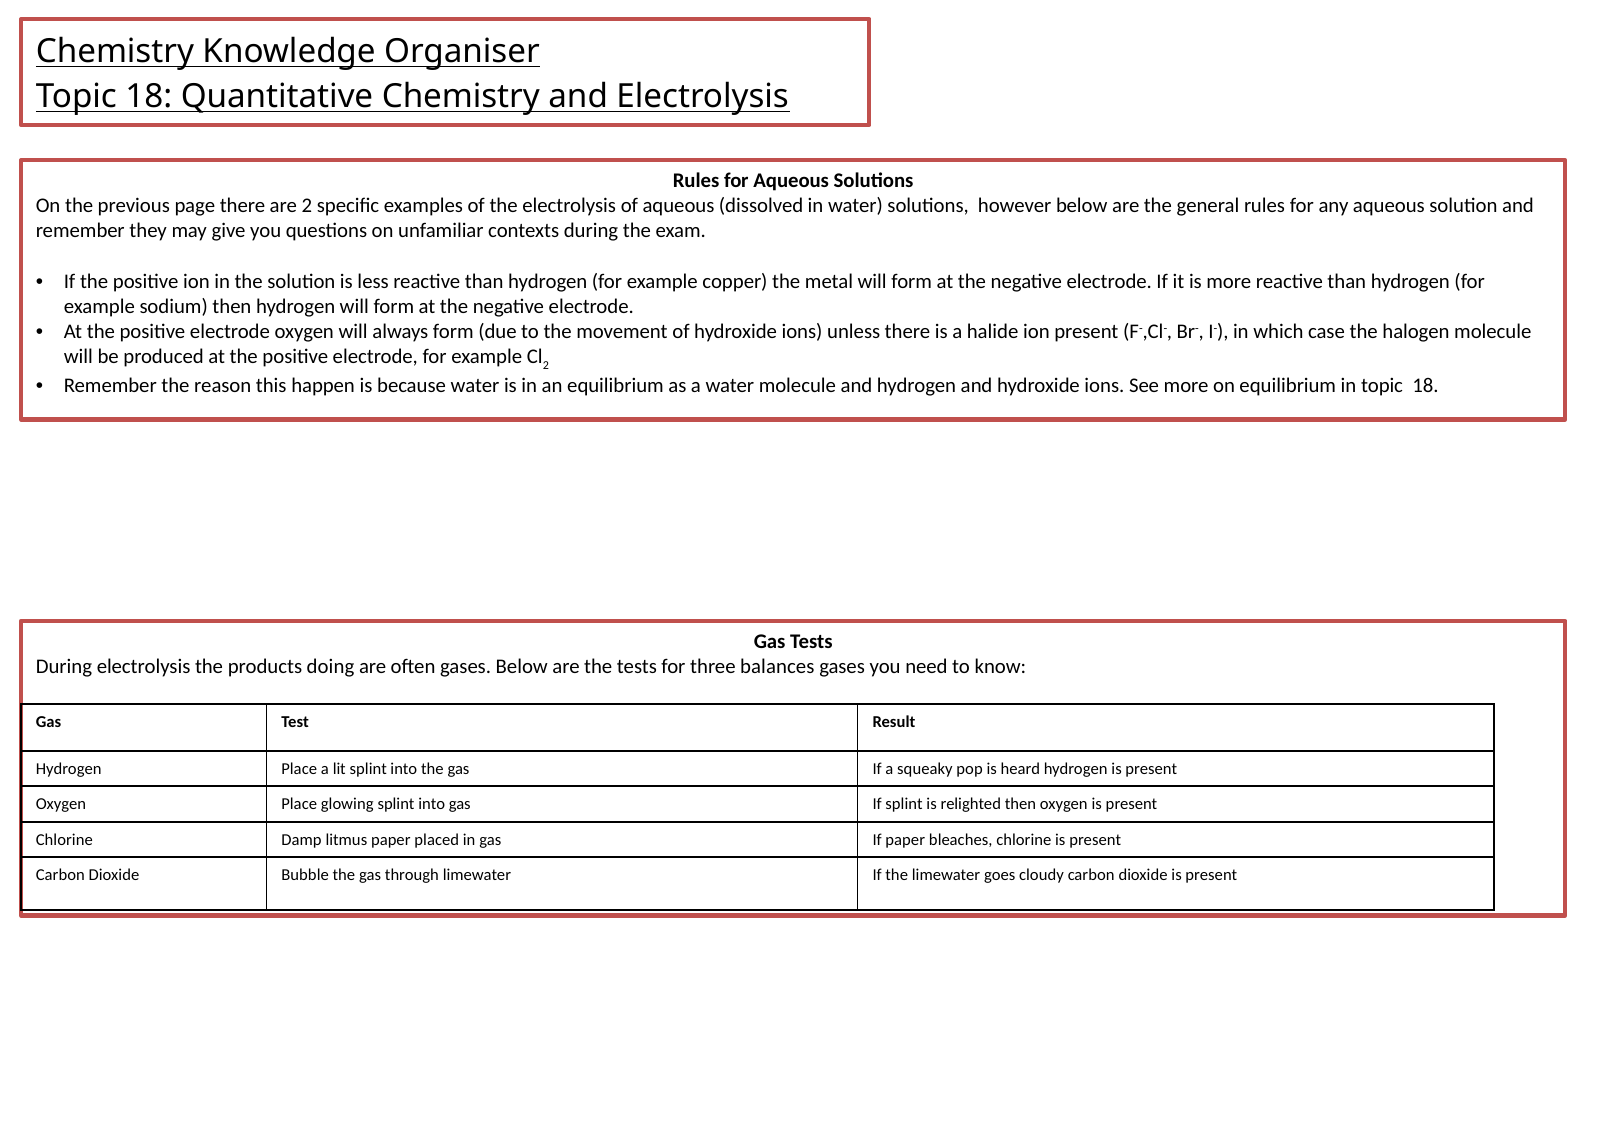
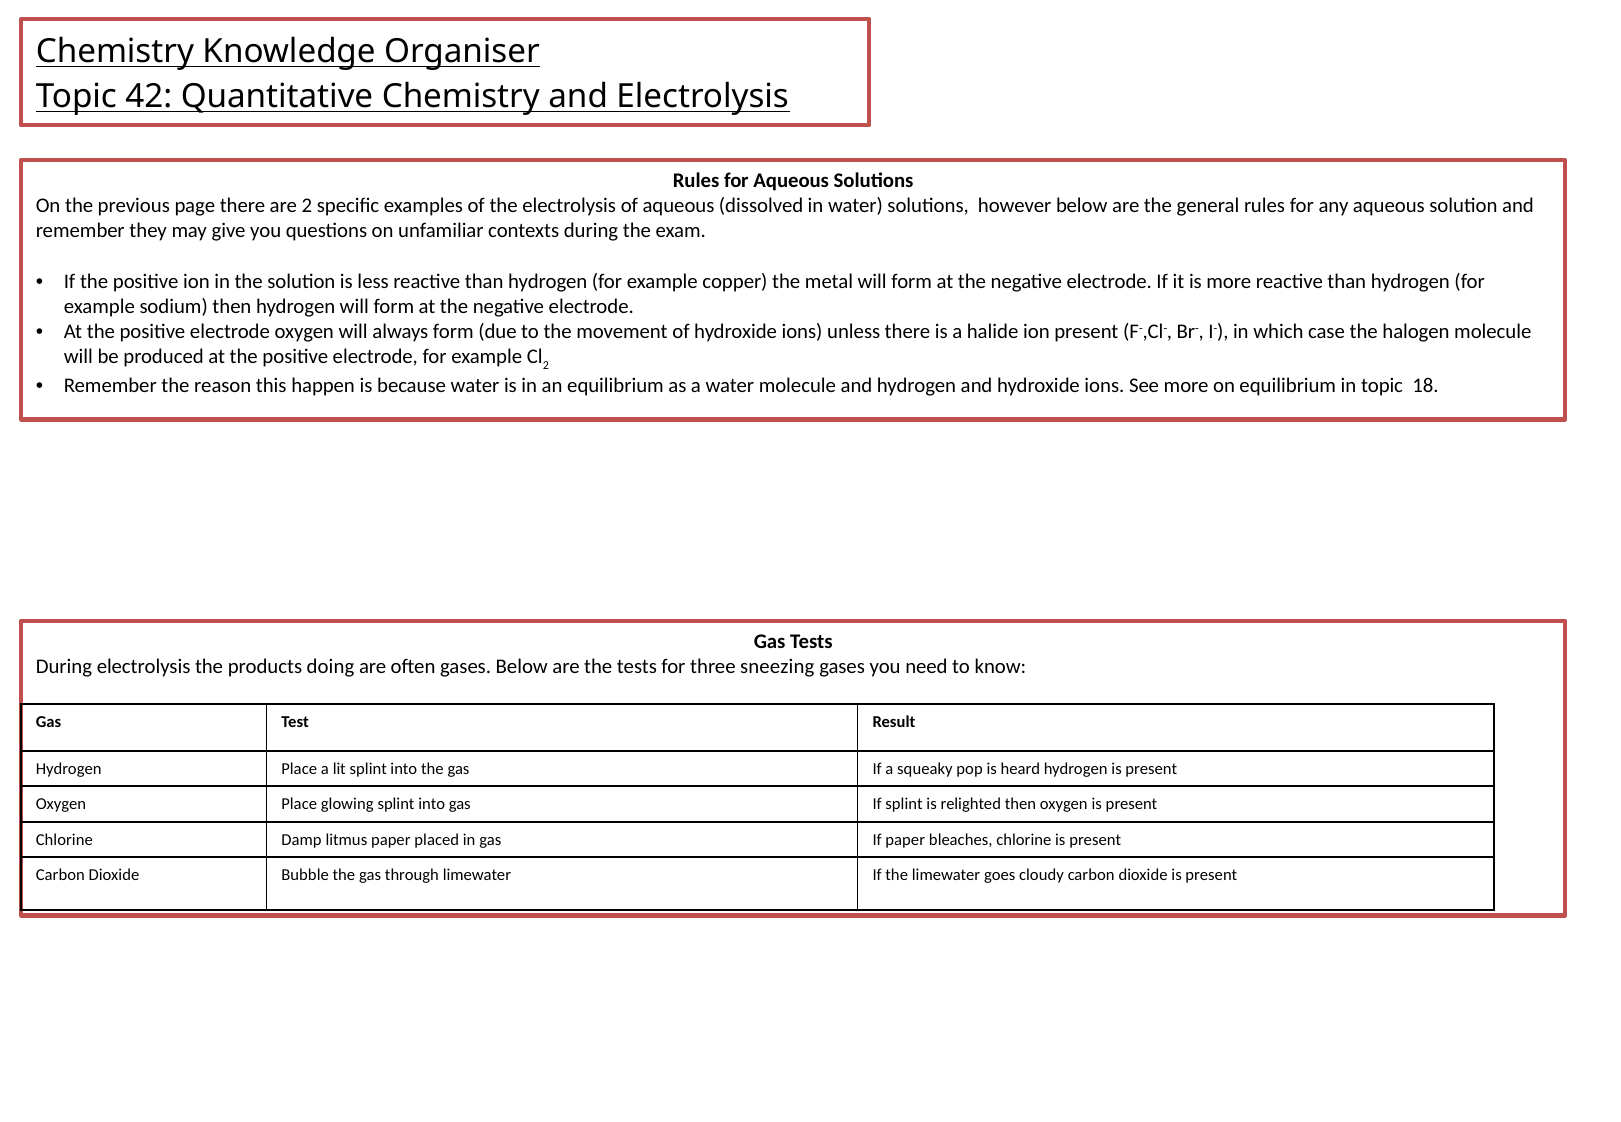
18: 18 -> 42 (149, 96)
balances: balances -> sneezing (777, 667)
